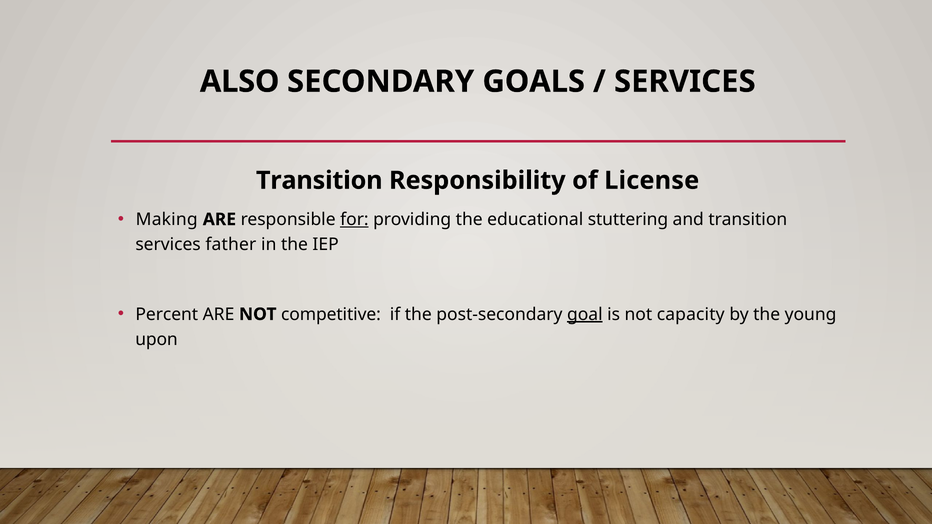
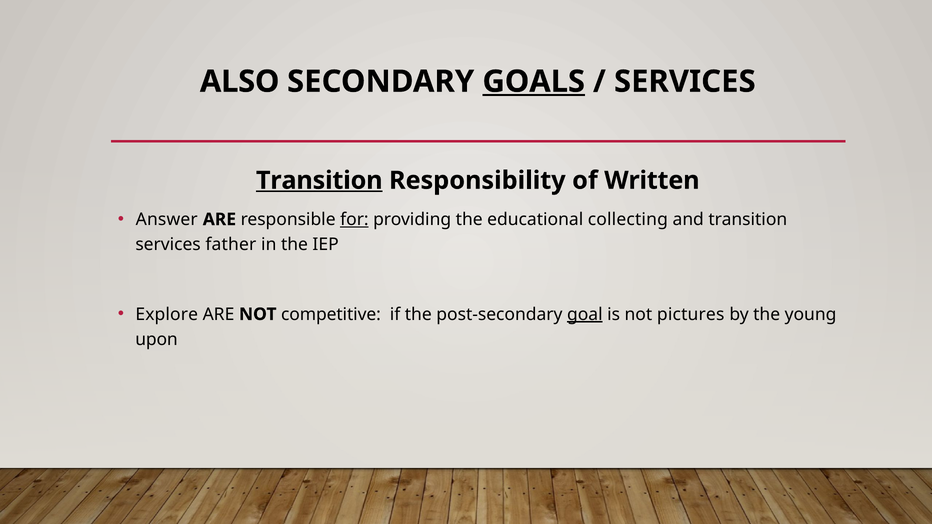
GOALS underline: none -> present (534, 82)
Transition underline: none -> present (319, 181)
License: License -> Written (652, 181)
Making: Making -> Answer (167, 220)
stuttering: stuttering -> collecting (628, 220)
Percent: Percent -> Explore (167, 314)
capacity: capacity -> pictures (691, 314)
